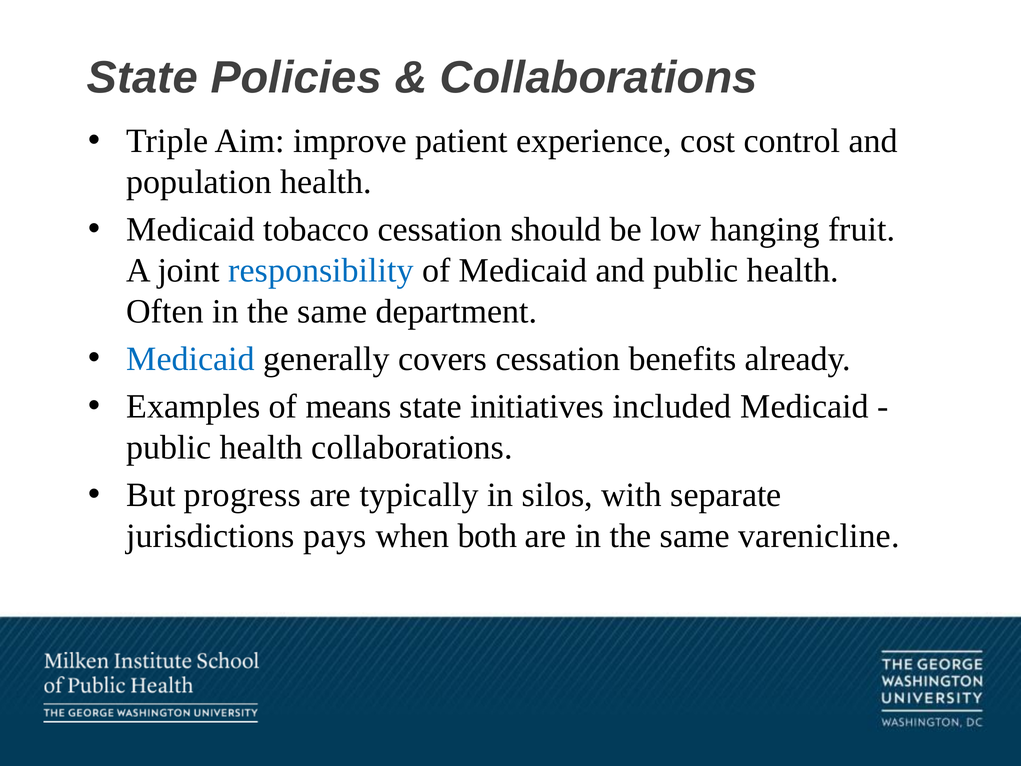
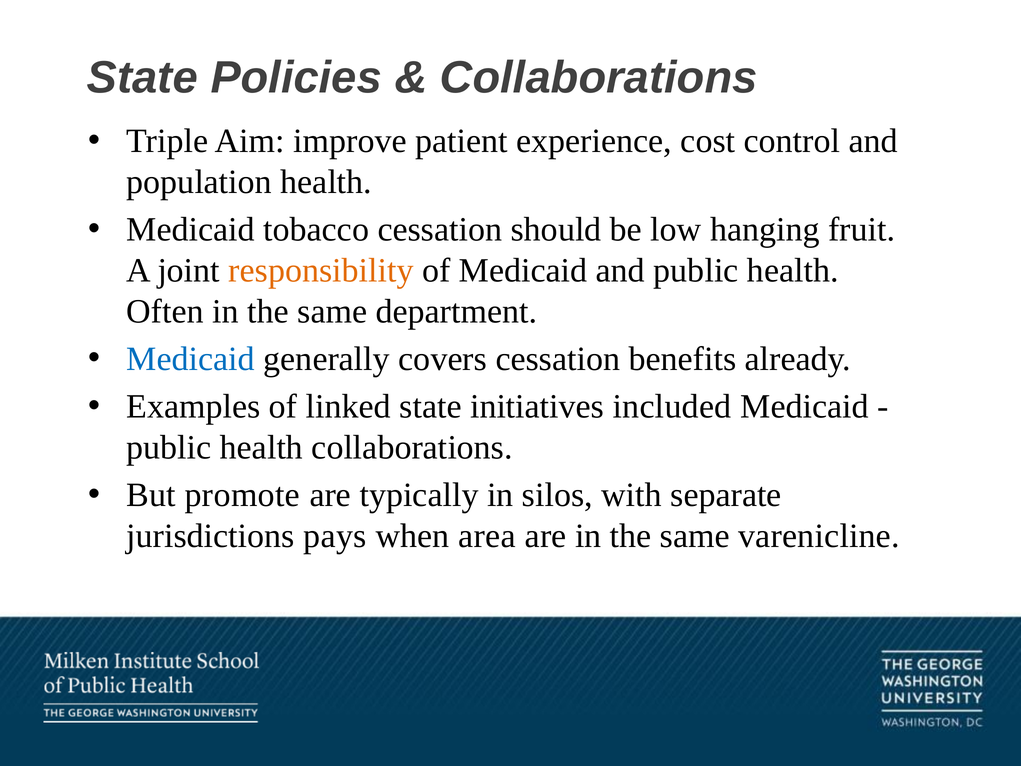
responsibility colour: blue -> orange (321, 271)
means: means -> linked (348, 407)
progress: progress -> promote (242, 495)
both: both -> area (487, 536)
